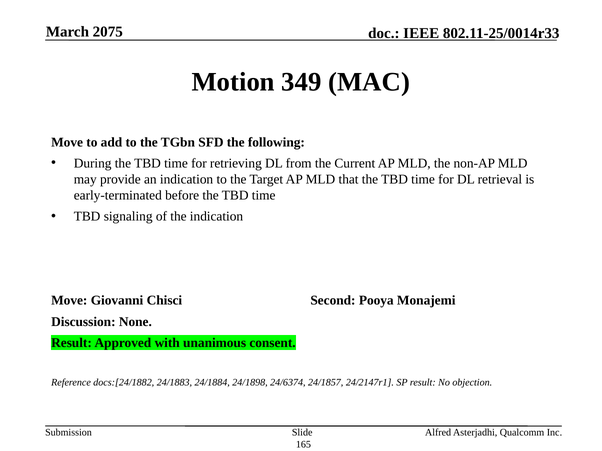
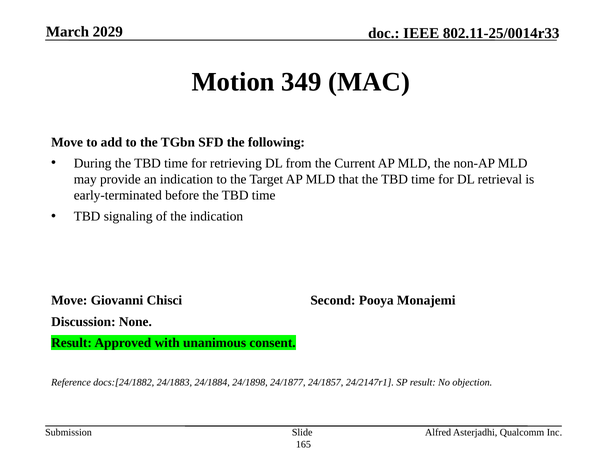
2075: 2075 -> 2029 (108, 32)
24/6374: 24/6374 -> 24/1877 (288, 383)
